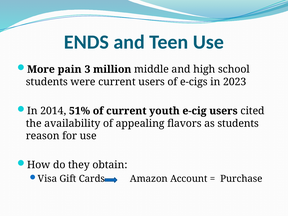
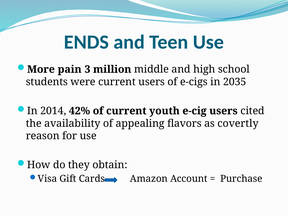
2023: 2023 -> 2035 (235, 82)
51%: 51% -> 42% (80, 111)
as students: students -> covertly (238, 123)
